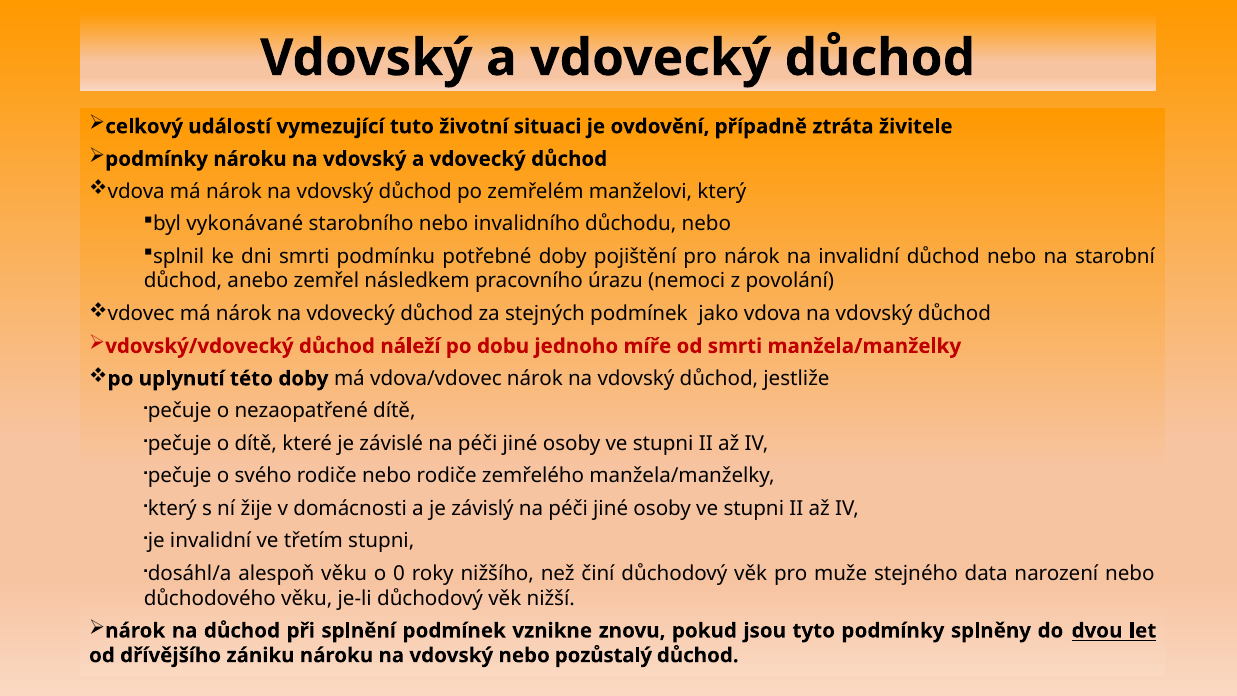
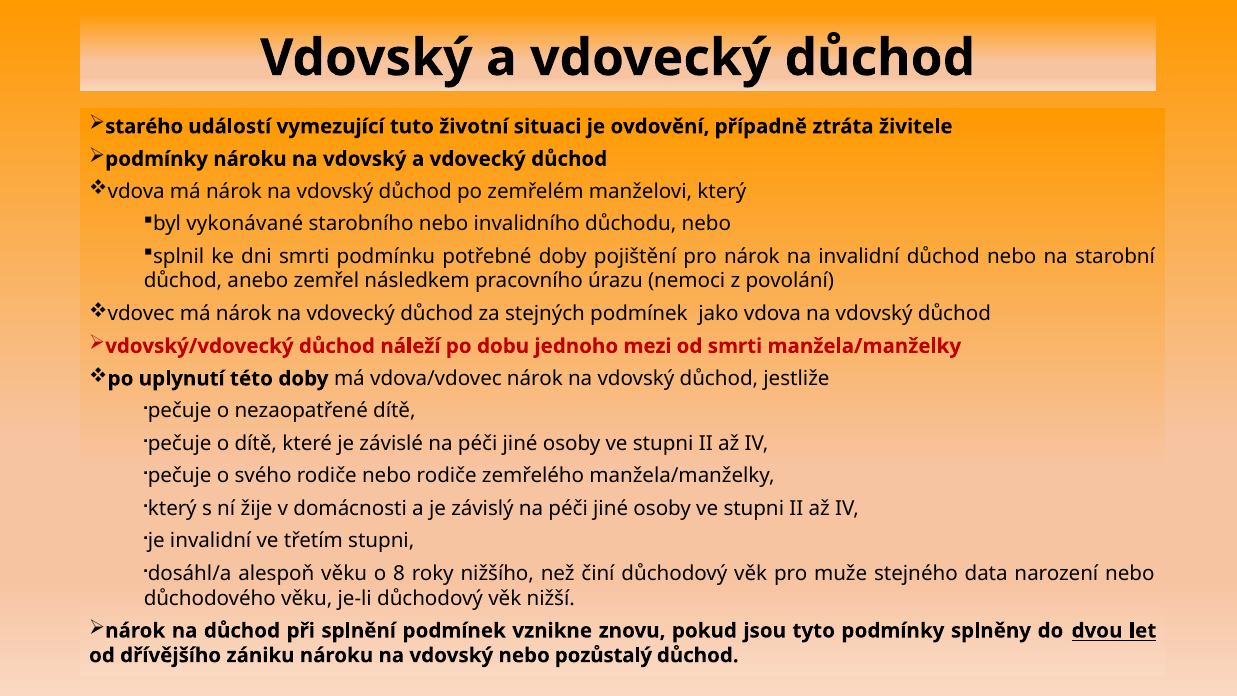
celkový: celkový -> starého (144, 126)
míře: míře -> mezi (647, 346)
0: 0 -> 8 (399, 573)
